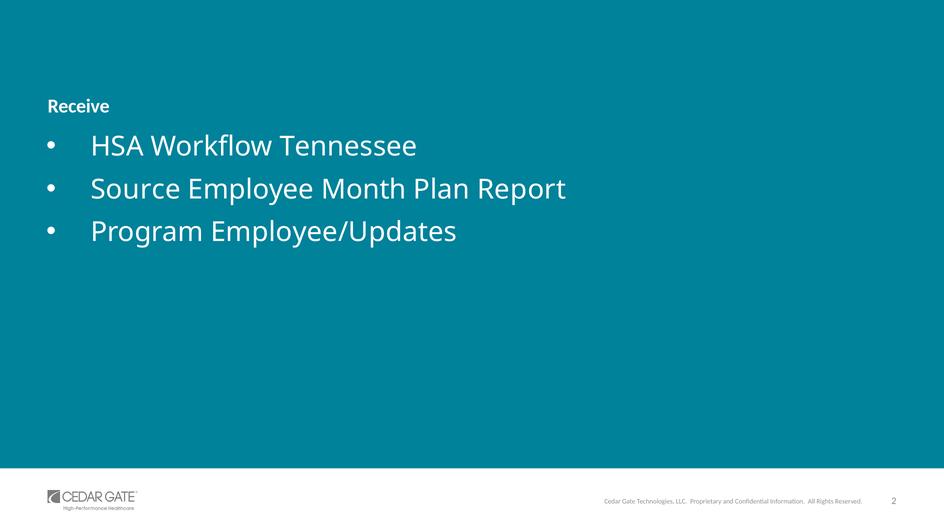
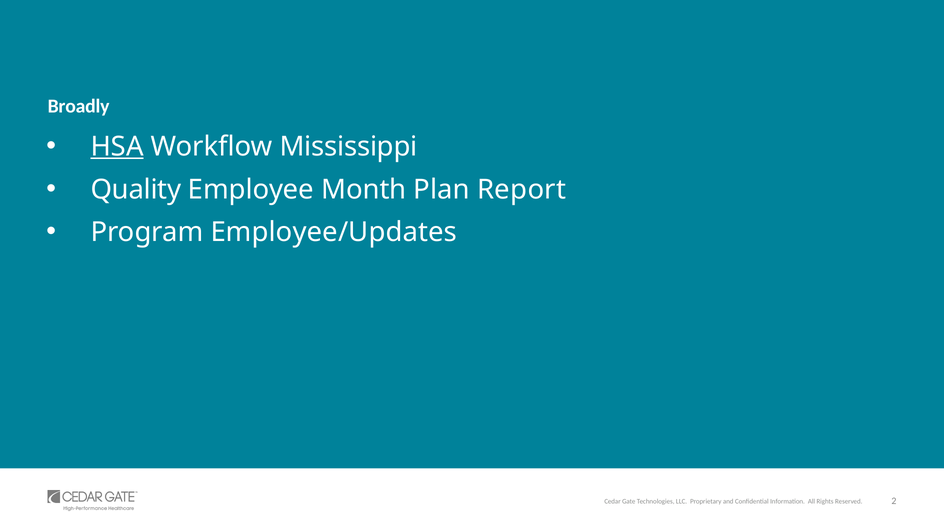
Receive: Receive -> Broadly (79, 106)
HSA underline: none -> present (117, 147)
Tennessee: Tennessee -> Mississippi (349, 147)
Source: Source -> Quality (136, 189)
